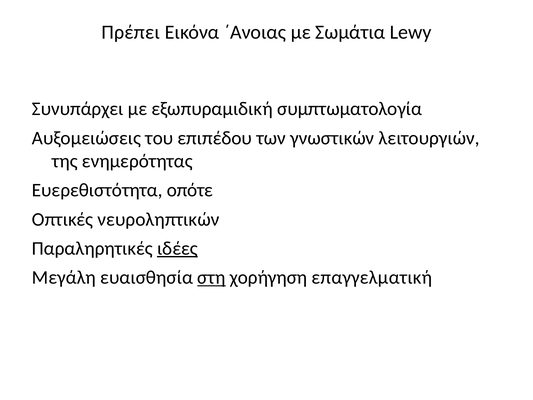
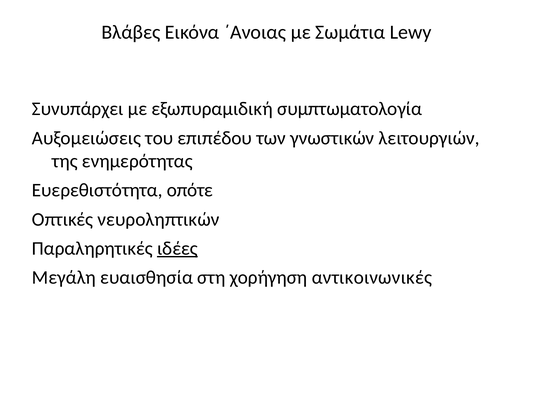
Πρέπει: Πρέπει -> Βλάβες (131, 32)
στη underline: present -> none (211, 277)
επαγγελματική: επαγγελματική -> αντικοινωνικές (372, 277)
